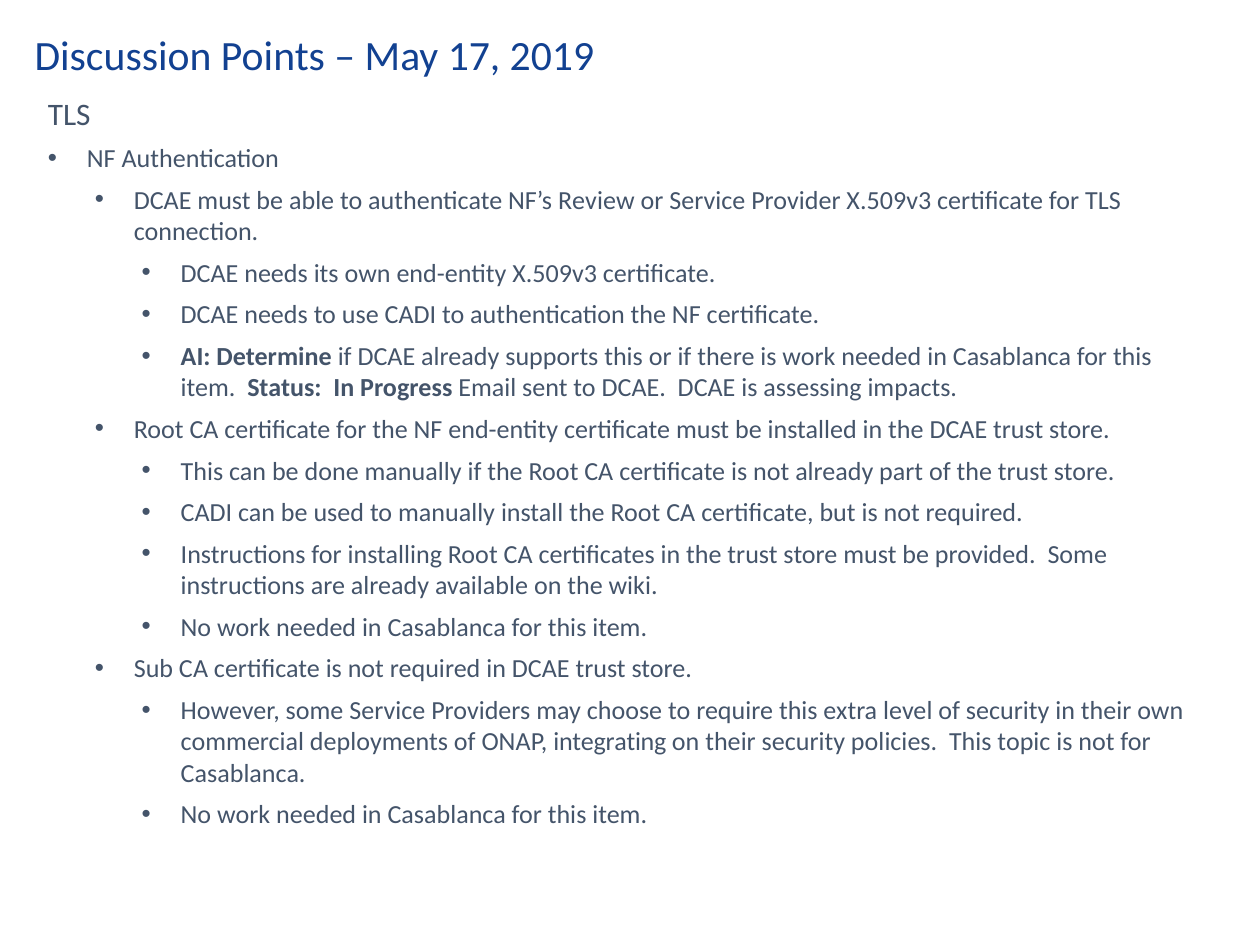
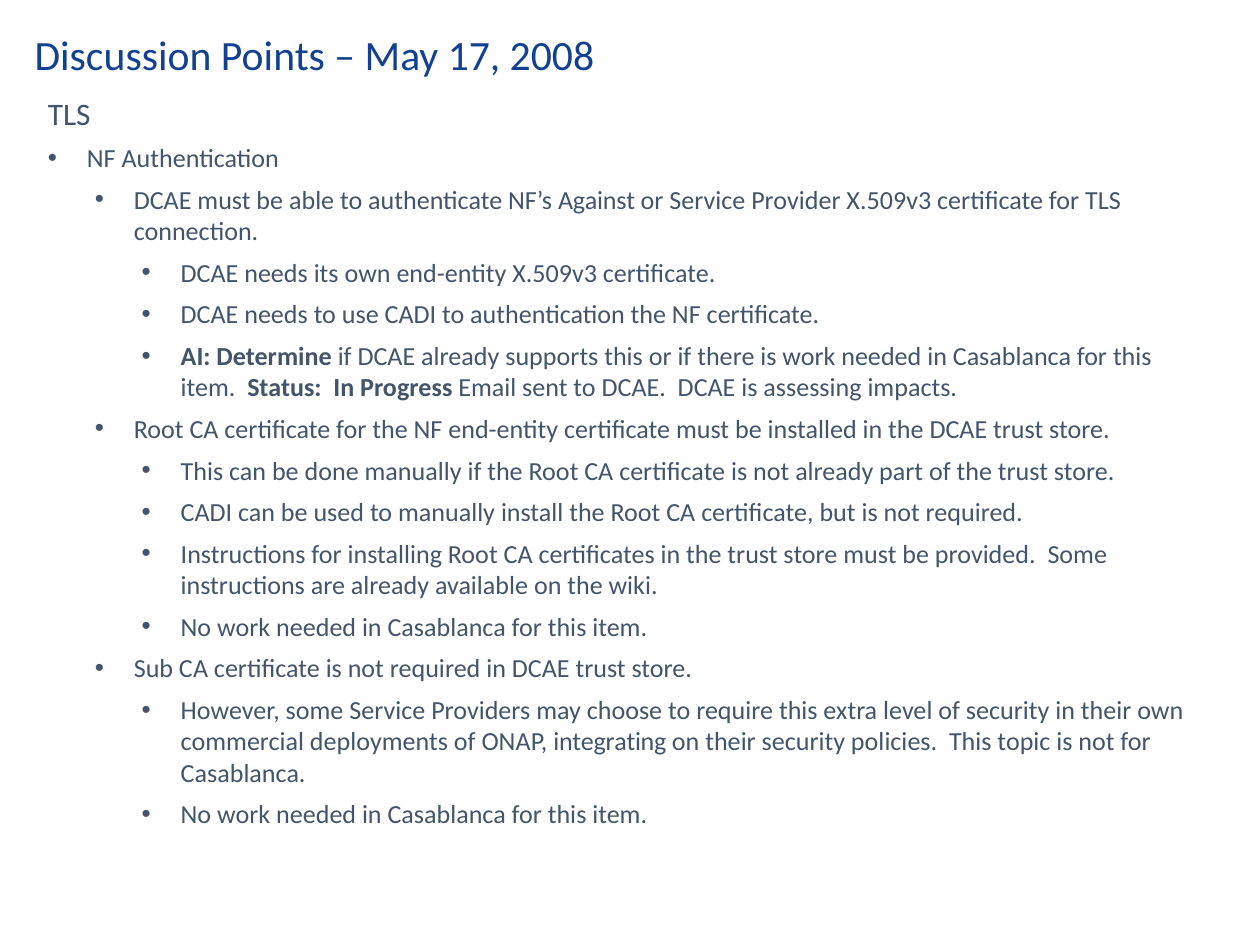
2019: 2019 -> 2008 (552, 57)
Review: Review -> Against (597, 201)
